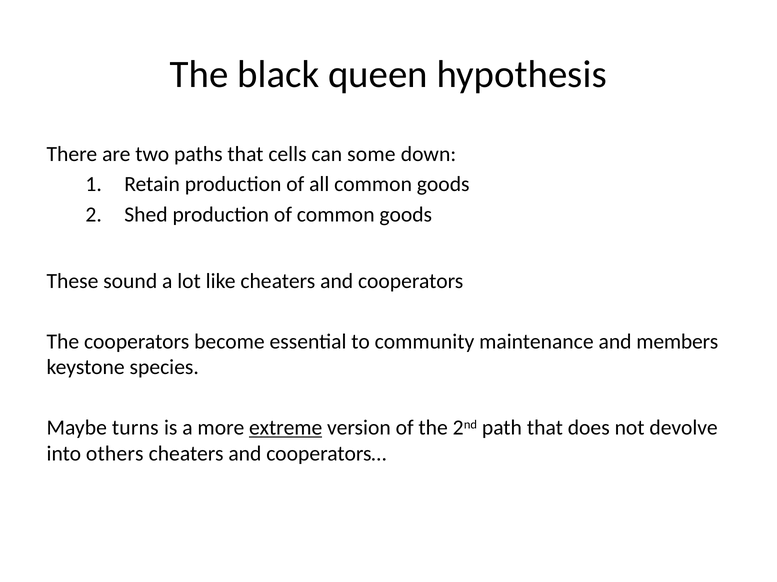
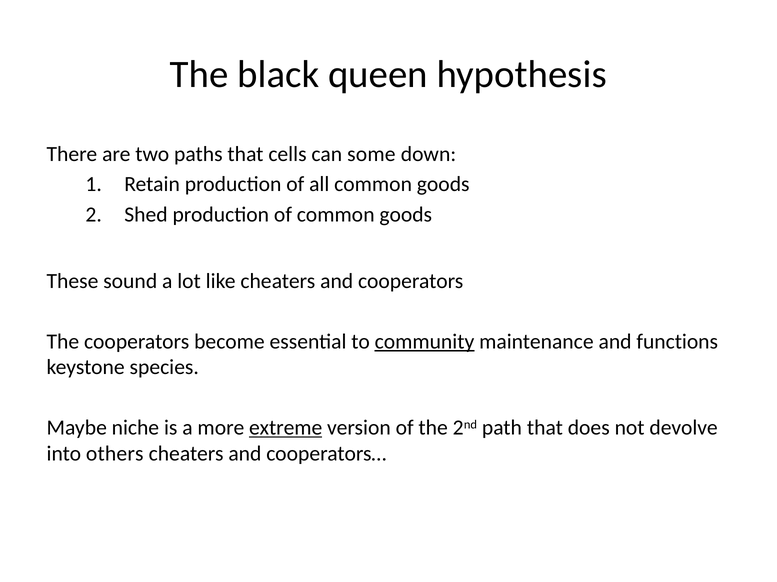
community underline: none -> present (424, 342)
members: members -> functions (677, 342)
turns: turns -> niche (135, 428)
